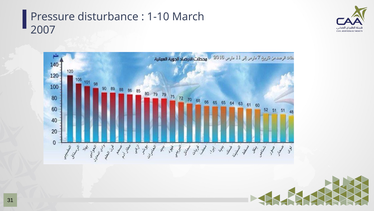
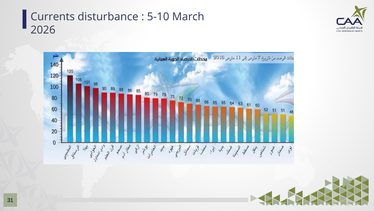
Pressure: Pressure -> Currents (53, 17)
1-10: 1-10 -> 5-10 (158, 17)
2007: 2007 -> 2026 (43, 30)
